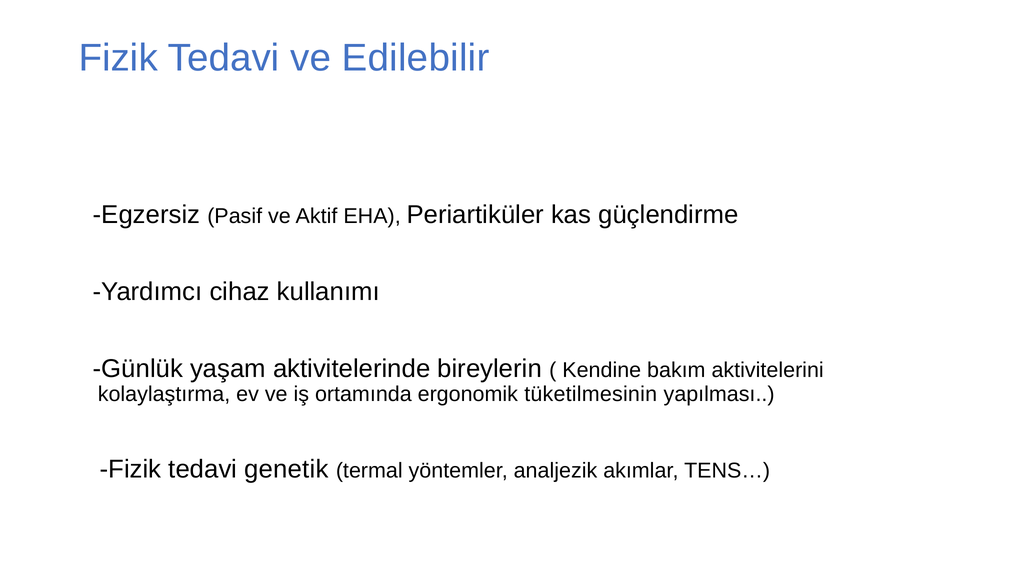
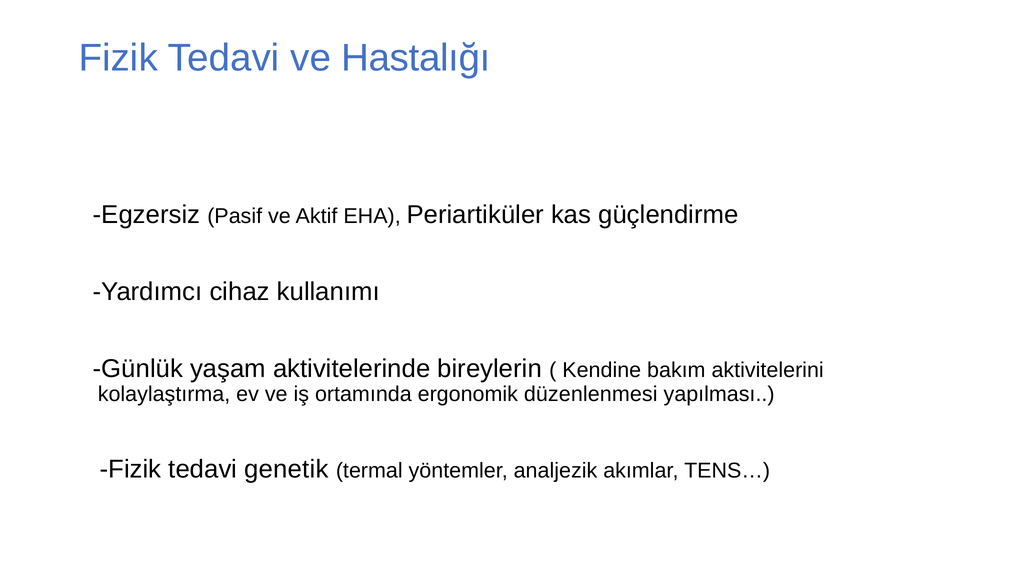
Edilebilir: Edilebilir -> Hastalığı (416, 58)
tüketilmesinin: tüketilmesinin -> düzenlenmesi (591, 395)
